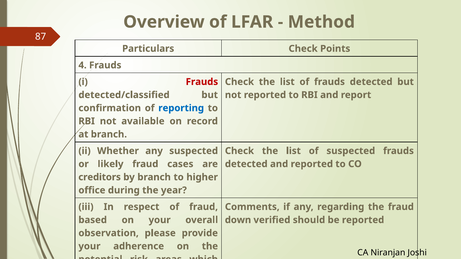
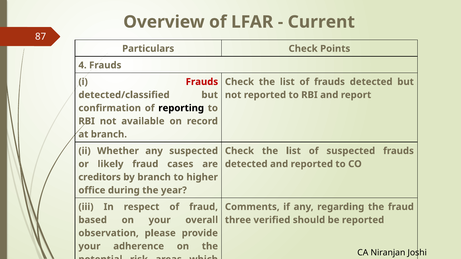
Method: Method -> Current (321, 22)
reporting colour: blue -> black (181, 108)
down: down -> three (238, 220)
